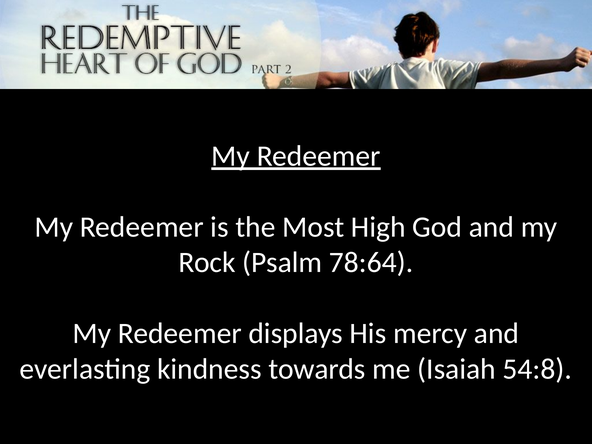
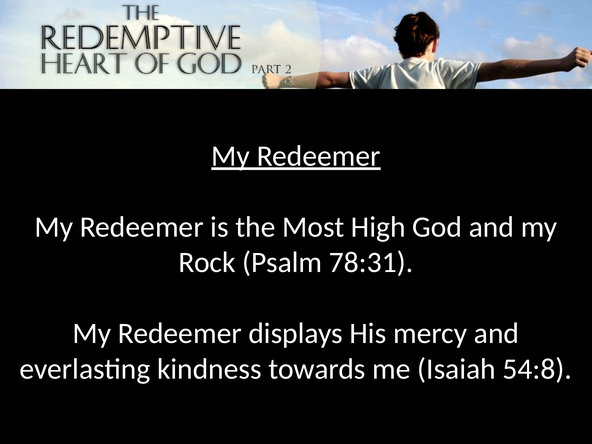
78:64: 78:64 -> 78:31 (371, 262)
